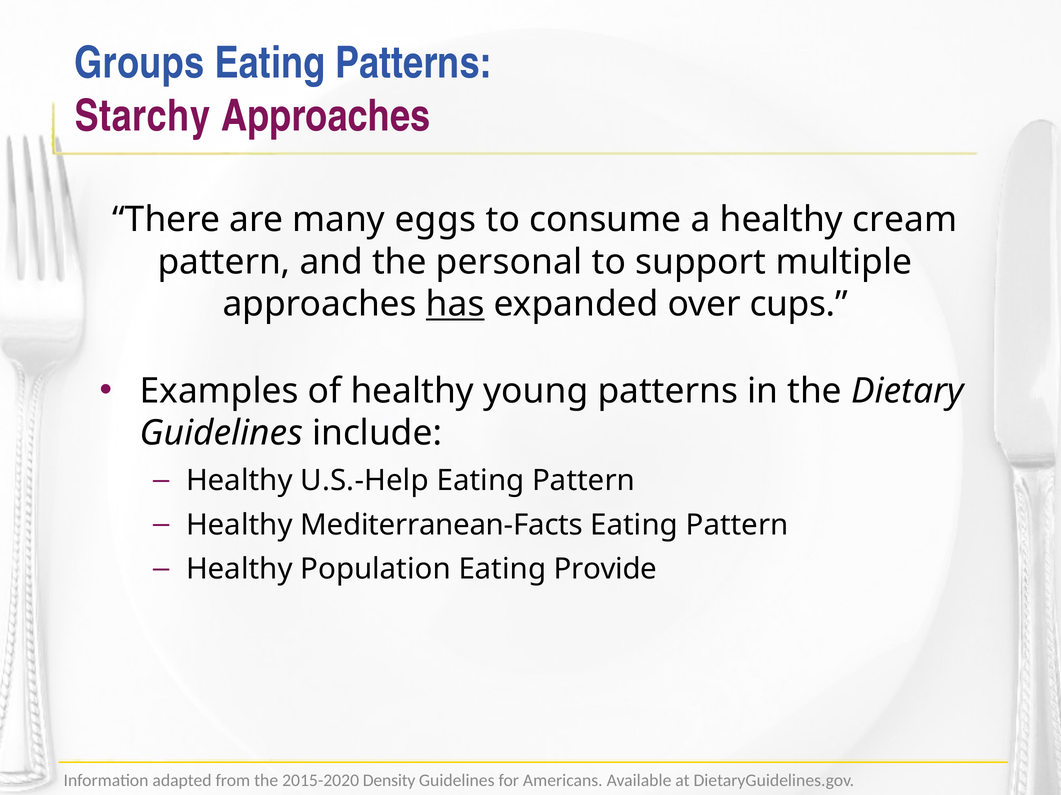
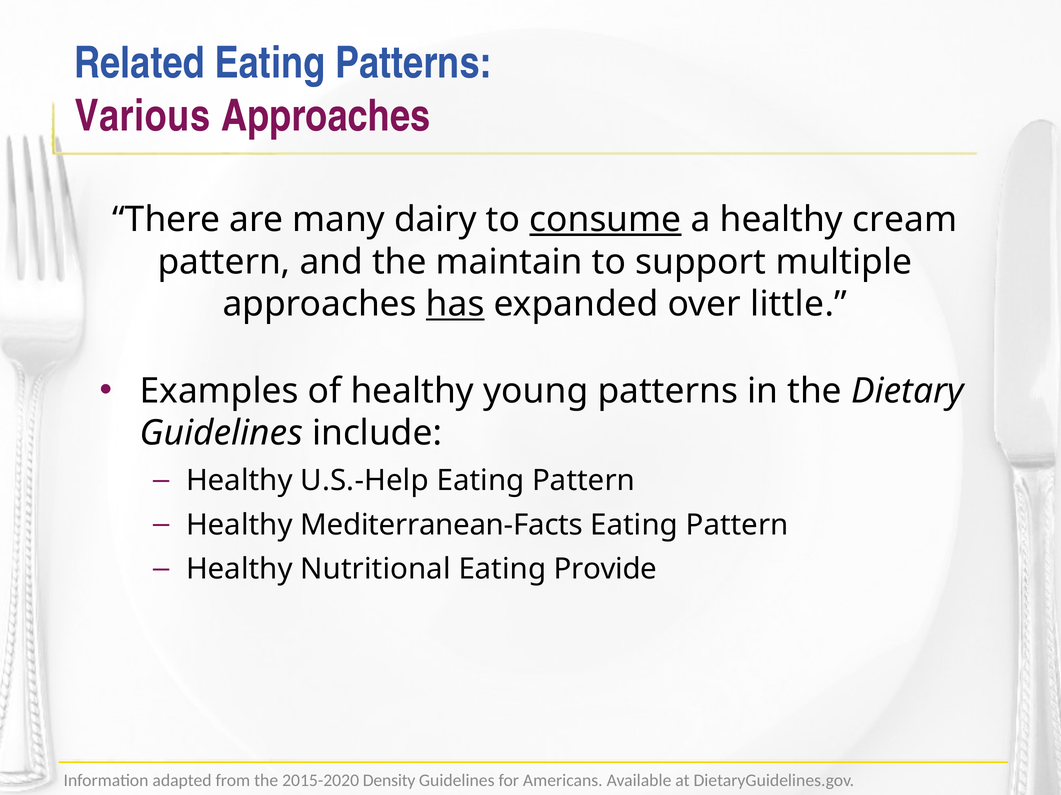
Groups: Groups -> Related (140, 63)
Starchy: Starchy -> Various (142, 116)
eggs: eggs -> dairy (436, 220)
consume underline: none -> present (605, 220)
personal: personal -> maintain (509, 262)
cups: cups -> little (799, 305)
Population: Population -> Nutritional (376, 570)
